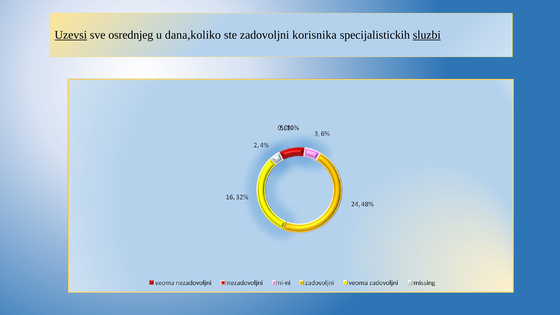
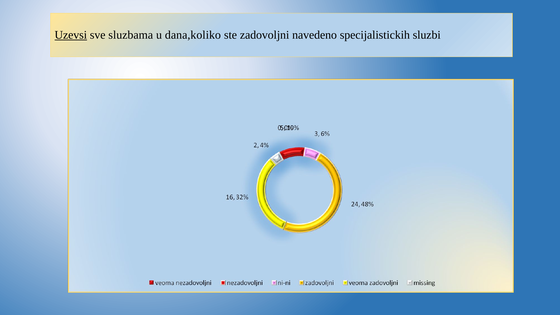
osrednjeg: osrednjeg -> sluzbama (131, 35)
korisnika: korisnika -> navedeno (315, 35)
sluzbi underline: present -> none (427, 35)
